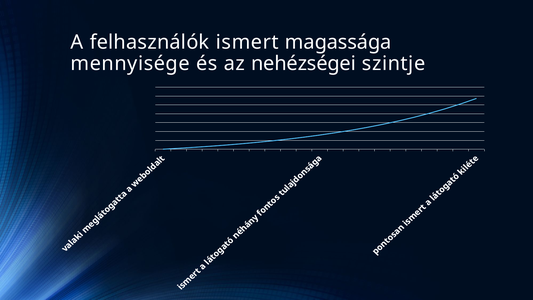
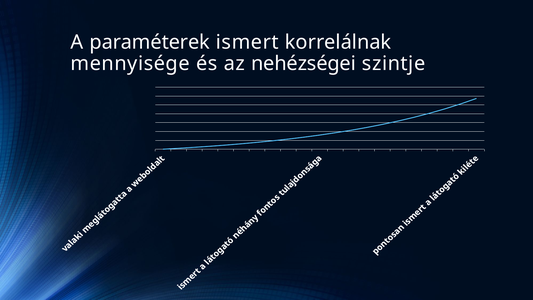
felhasználók: felhasználók -> paraméterek (150, 42)
magassága: magassága -> korrelálnak (338, 42)
